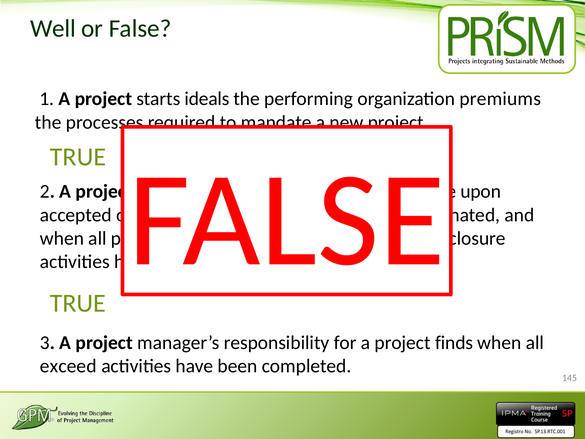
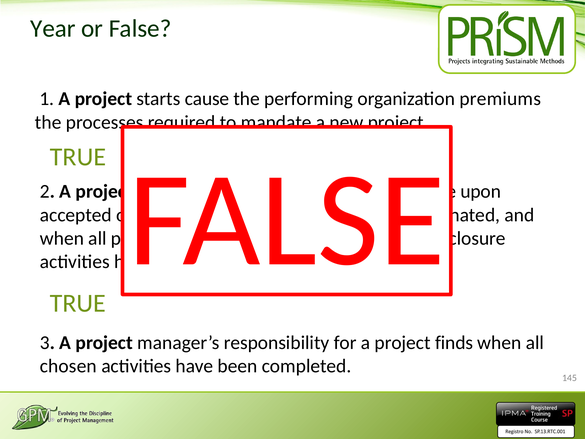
Well: Well -> Year (53, 29)
ideals: ideals -> cause (207, 99)
exceed: exceed -> chosen (68, 366)
